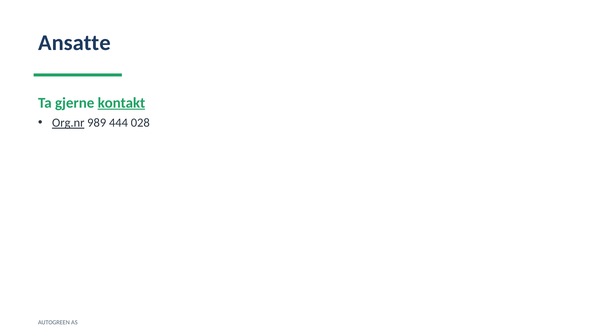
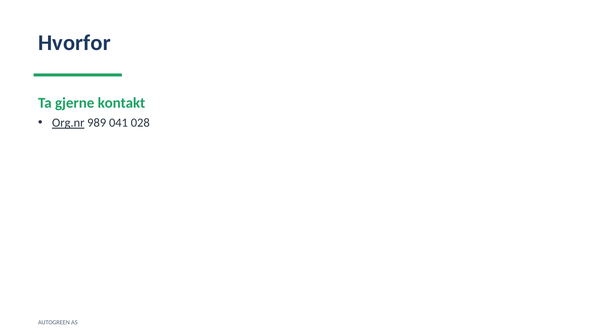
Ansatte: Ansatte -> Hvorfor (74, 43)
kontakt underline: present -> none (121, 103)
444: 444 -> 041 (118, 123)
